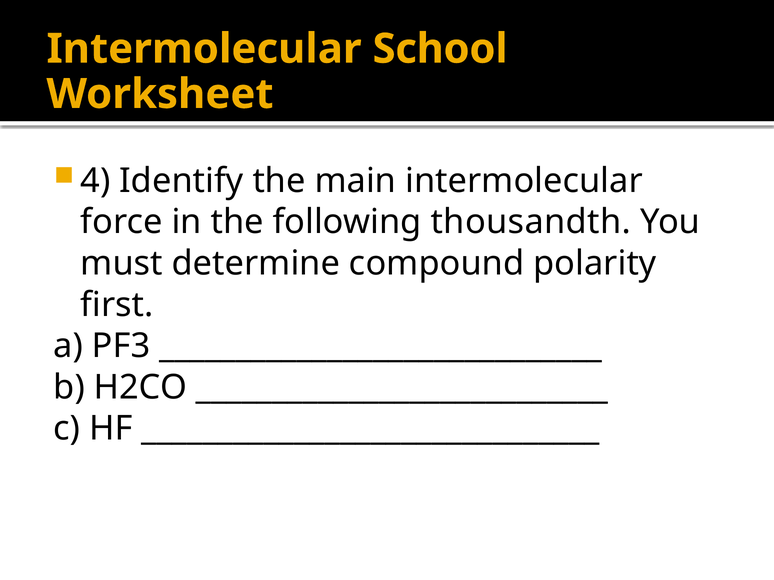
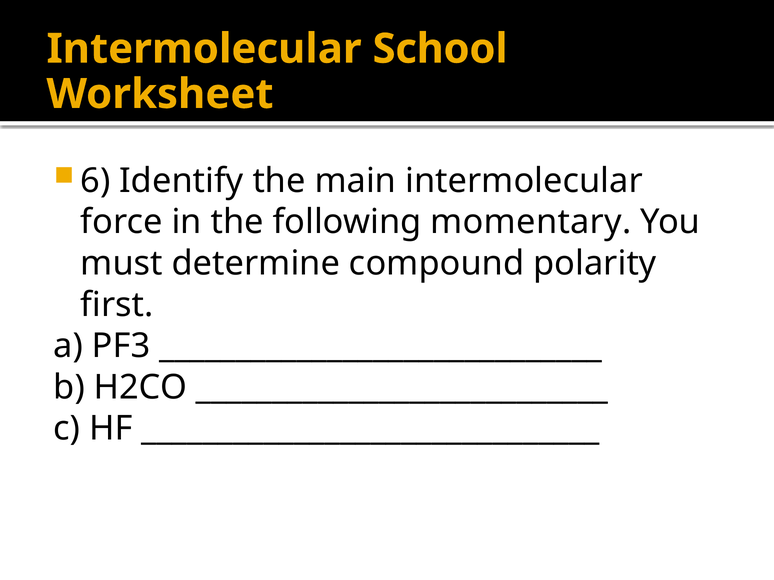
4: 4 -> 6 (95, 181)
thousandth: thousandth -> momentary (531, 222)
